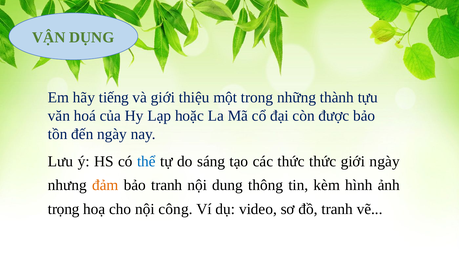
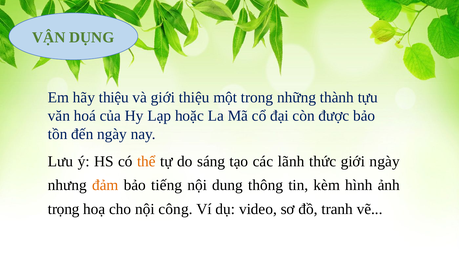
hãy tiếng: tiếng -> thiệu (114, 98)
thể colour: blue -> orange (146, 162)
các thức: thức -> lãnh (291, 162)
bảo tranh: tranh -> tiếng (167, 185)
